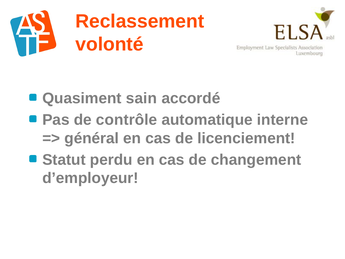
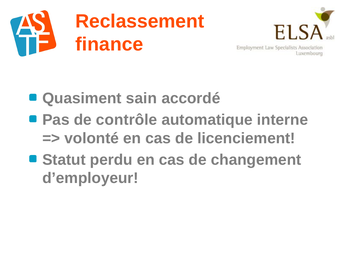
volonté: volonté -> finance (109, 44)
général: général -> volonté (92, 138)
